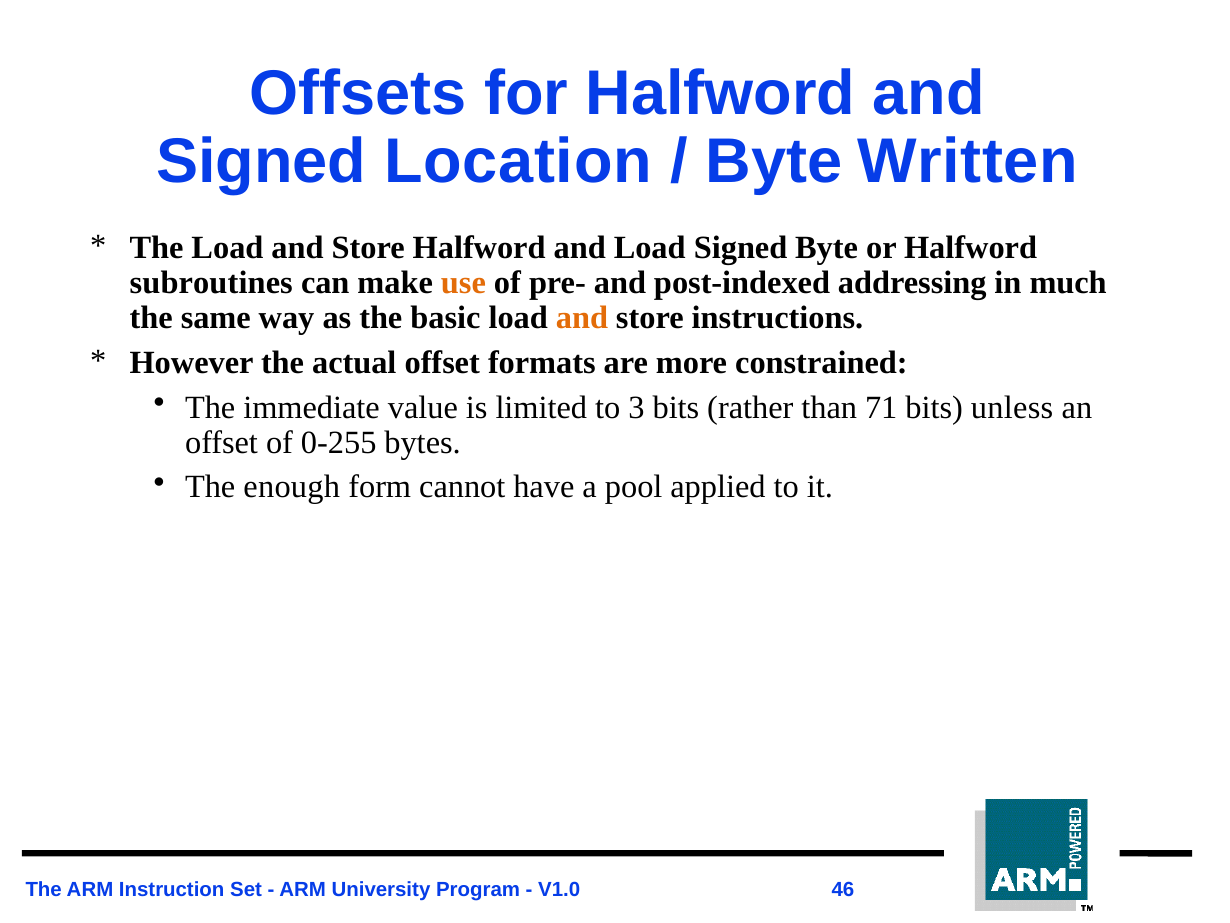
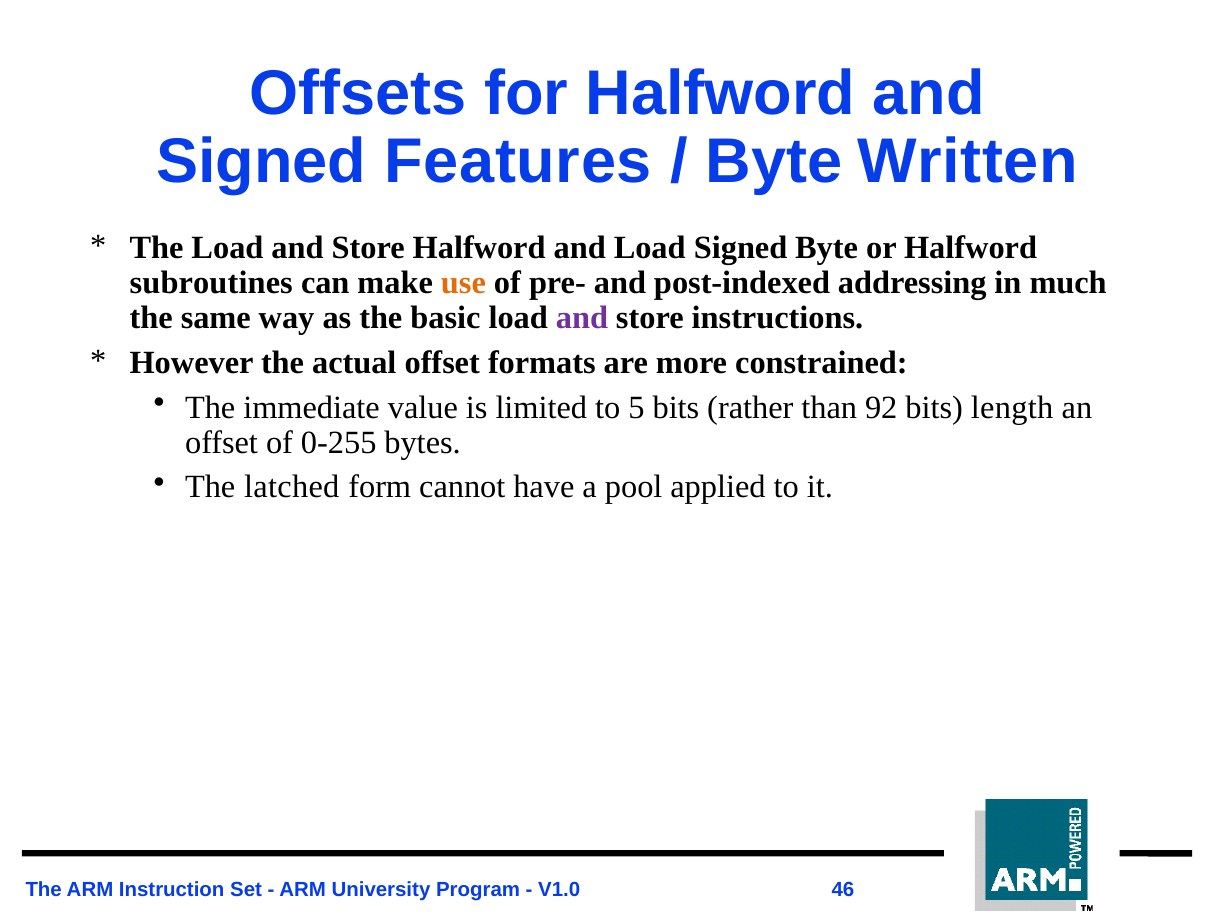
Location: Location -> Features (518, 162)
and colour: orange -> purple (582, 318)
3: 3 -> 5 (636, 407)
71: 71 -> 92 (881, 407)
unless: unless -> length (1012, 407)
enough: enough -> latched (292, 487)
